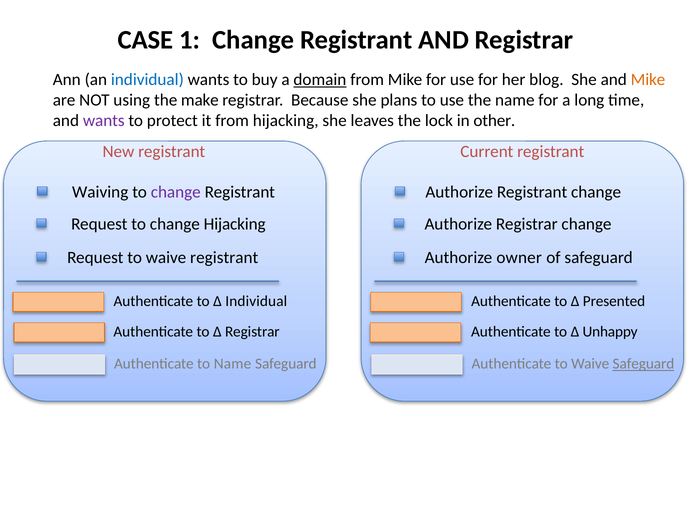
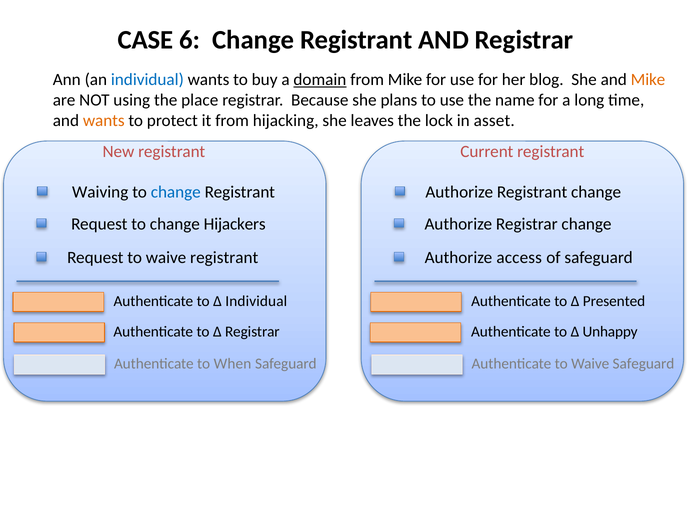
1: 1 -> 6 (190, 40)
make: make -> place (200, 100)
wants colour: purple -> orange (104, 121)
other: other -> asset (494, 121)
change colour: purple -> blue (176, 192)
change Hijacking: Hijacking -> Hijackers (235, 224)
owner: owner -> access (519, 258)
to Name: Name -> When (233, 364)
Safeguard underline: present -> none (643, 364)
